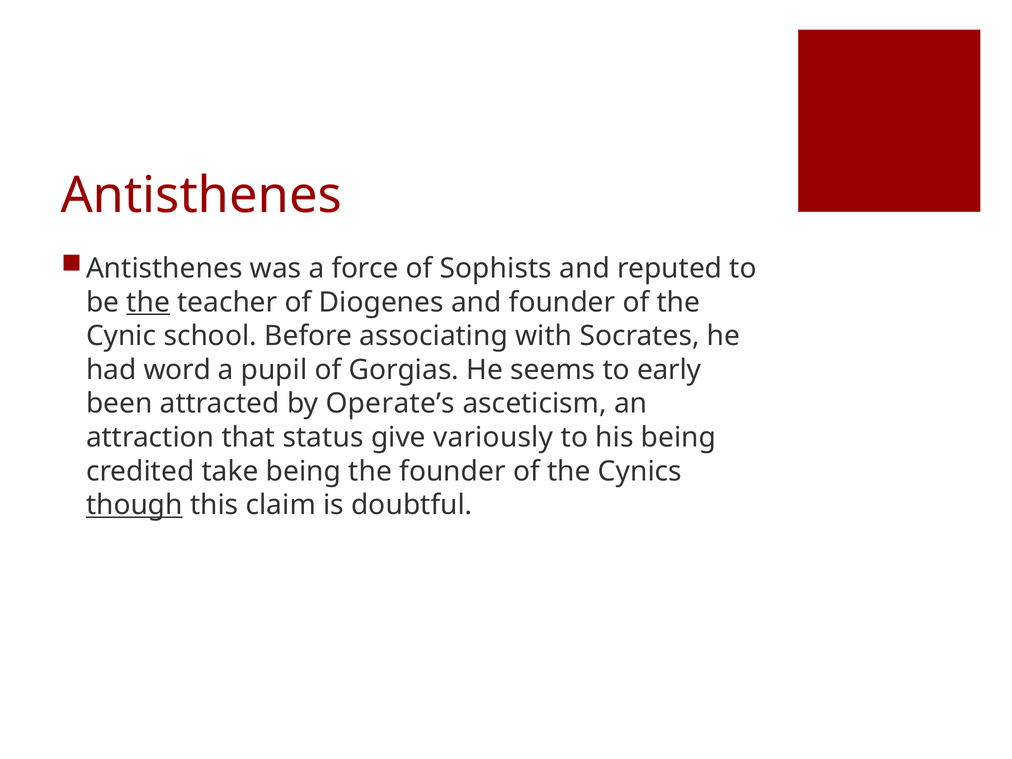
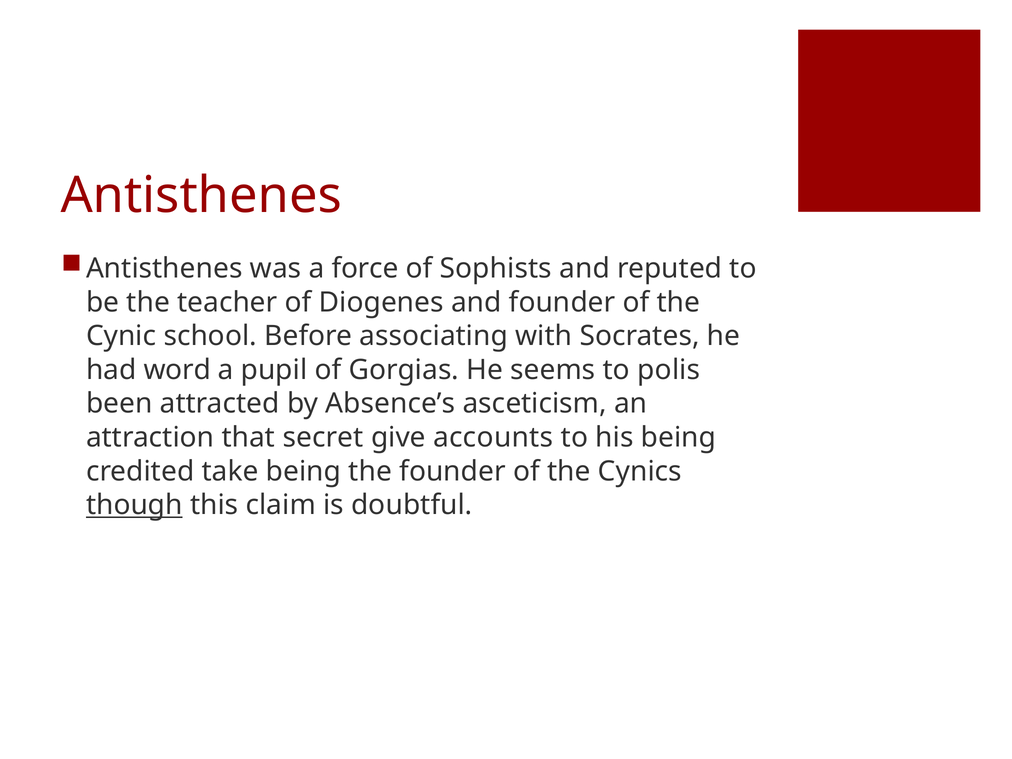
the underline: present -> none (148, 302)
early: early -> polis (669, 370)
Operate’s: Operate’s -> Absence’s (390, 404)
status: status -> secret (323, 437)
variously: variously -> accounts (493, 437)
